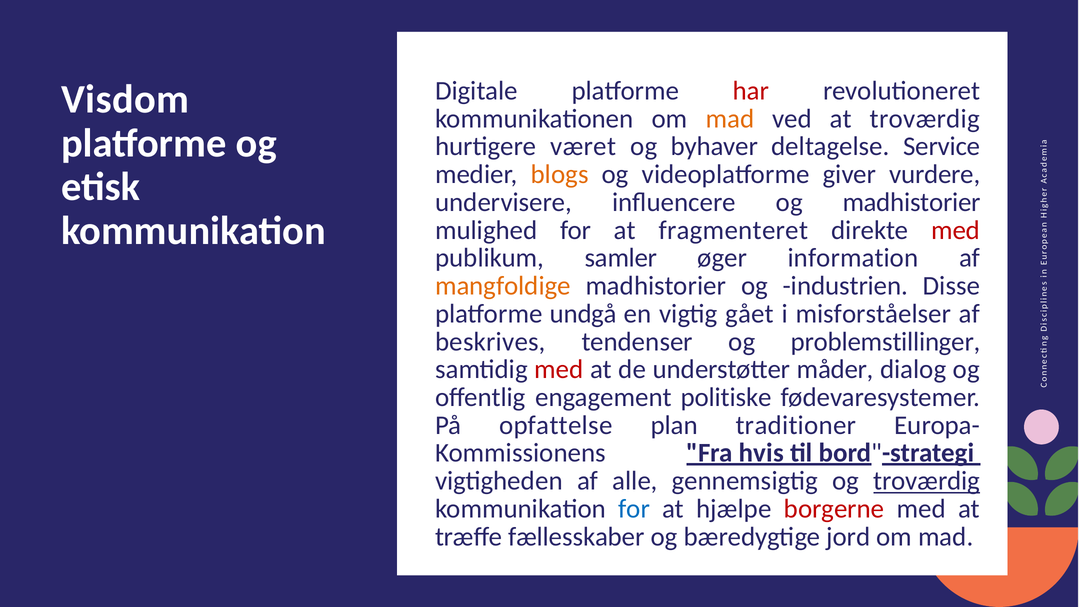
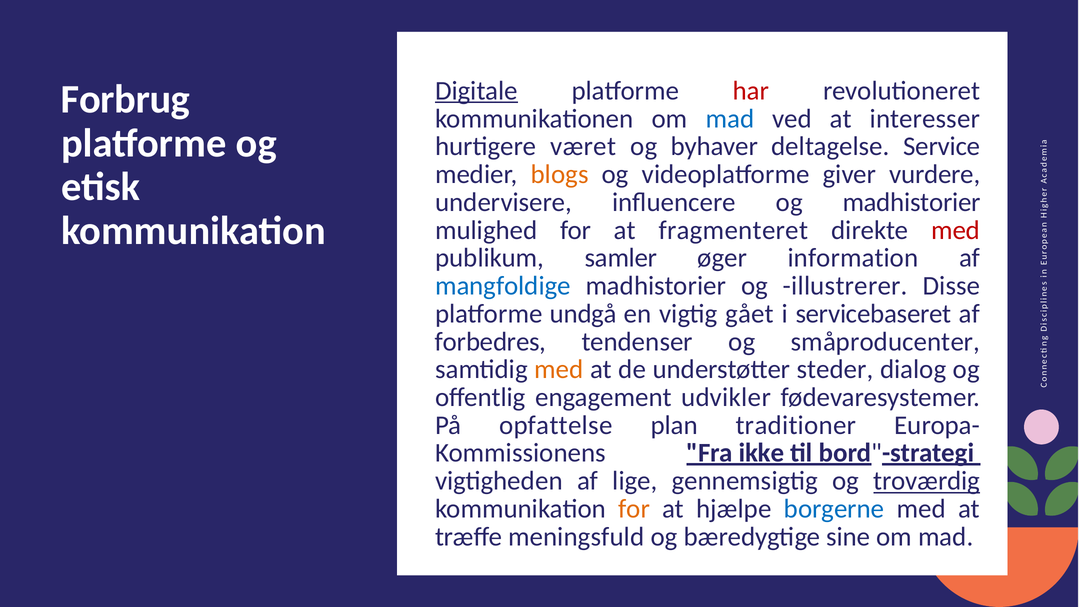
Digitale underline: none -> present (476, 91)
Visdom: Visdom -> Forbrug (125, 99)
mad colour: orange -> blue (730, 119)
at troværdig: troværdig -> interesser (925, 119)
mangfoldige colour: orange -> blue (503, 286)
industrien: industrien -> illustrerer (845, 286)
misforståelser: misforståelser -> servicebaseret (874, 314)
beskrives: beskrives -> forbedres (491, 342)
problemstillinger: problemstillinger -> småproducenter (885, 342)
med colour: red -> orange (559, 370)
måder: måder -> steder (835, 370)
politiske: politiske -> udvikler (726, 397)
hvis: hvis -> ikke (762, 453)
alle: alle -> lige (635, 481)
for colour: blue -> orange (634, 509)
borgerne colour: red -> blue (834, 509)
fællesskaber: fællesskaber -> meningsfuld (576, 537)
jord: jord -> sine (848, 537)
